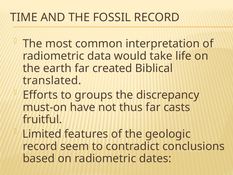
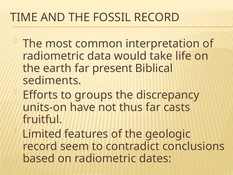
created: created -> present (112, 68)
translated: translated -> sediments (52, 80)
must-on: must-on -> units-on (45, 107)
